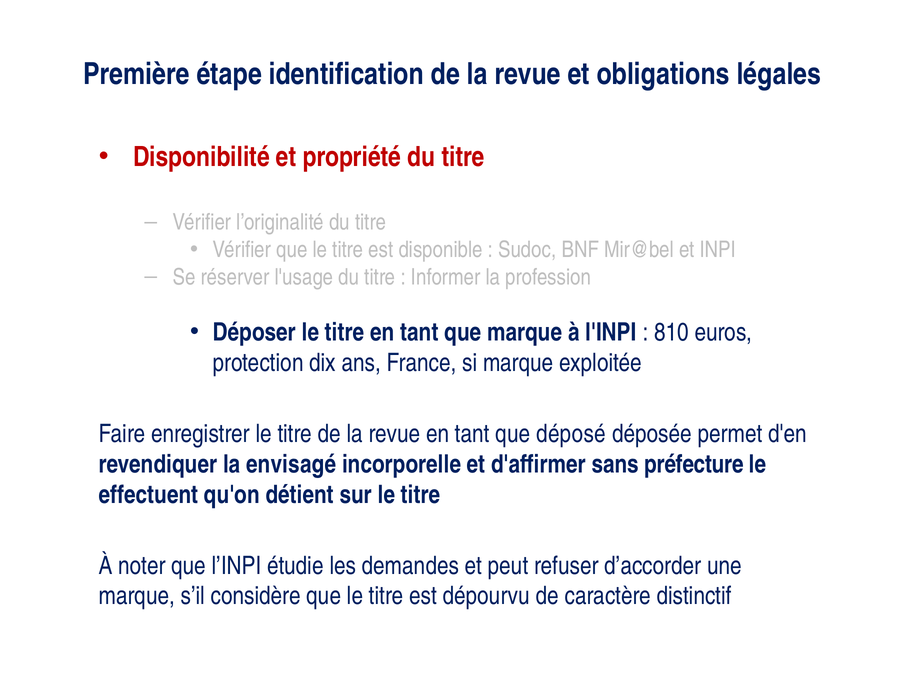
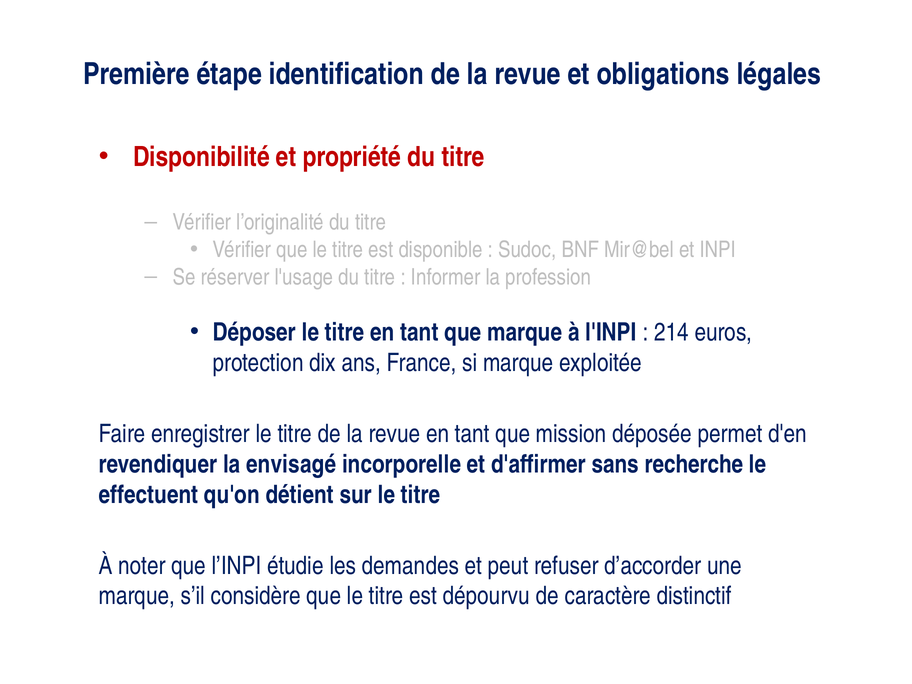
810: 810 -> 214 (671, 333)
déposé: déposé -> mission (571, 434)
préfecture: préfecture -> recherche (694, 464)
